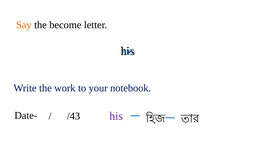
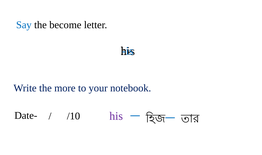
Say colour: orange -> blue (24, 25)
work: work -> more (65, 88)
/43: /43 -> /10 (73, 116)
